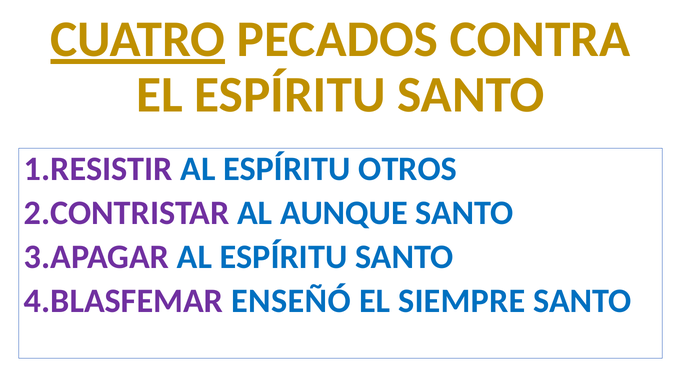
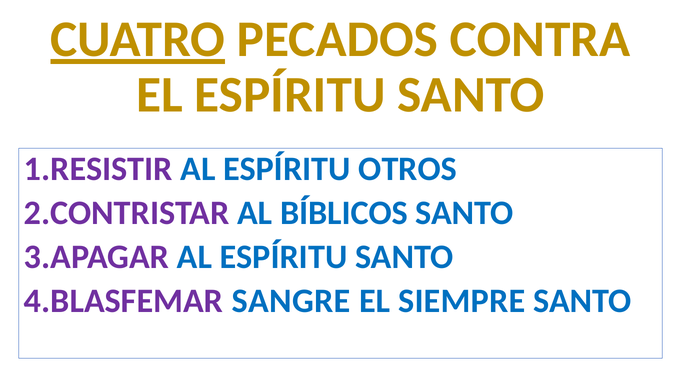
AUNQUE: AUNQUE -> BÍBLICOS (344, 213)
ENSEÑÓ: ENSEÑÓ -> SANGRE (291, 301)
